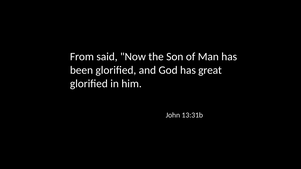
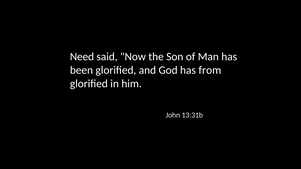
From: From -> Need (82, 57)
great: great -> from (210, 70)
